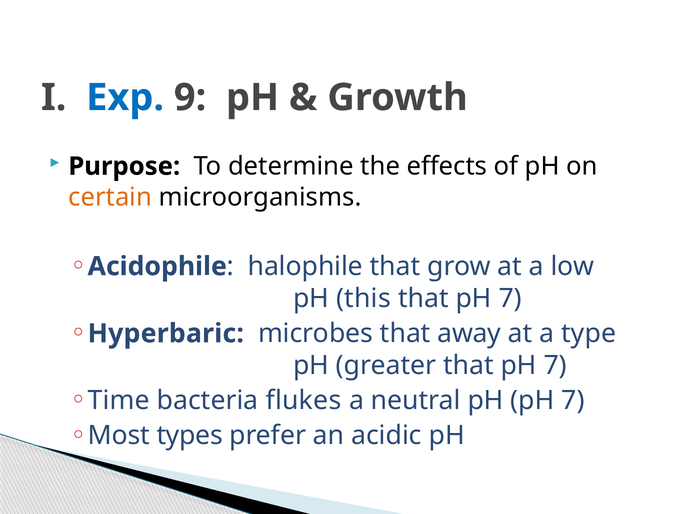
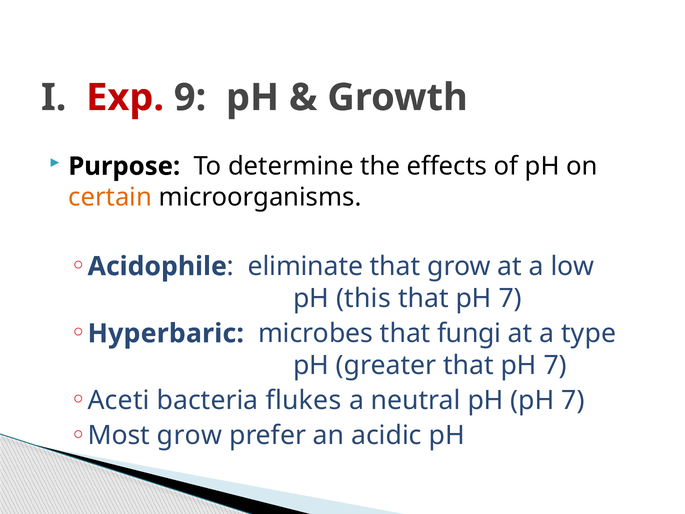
Exp colour: blue -> red (125, 98)
halophile: halophile -> eliminate (305, 266)
away: away -> fungi (469, 333)
Time: Time -> Aceti (119, 400)
Most types: types -> grow (190, 435)
